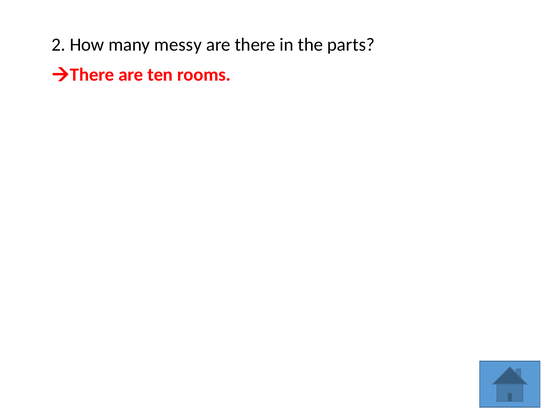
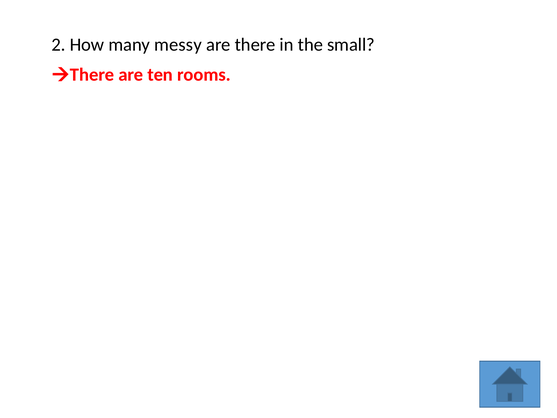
parts: parts -> small (351, 45)
